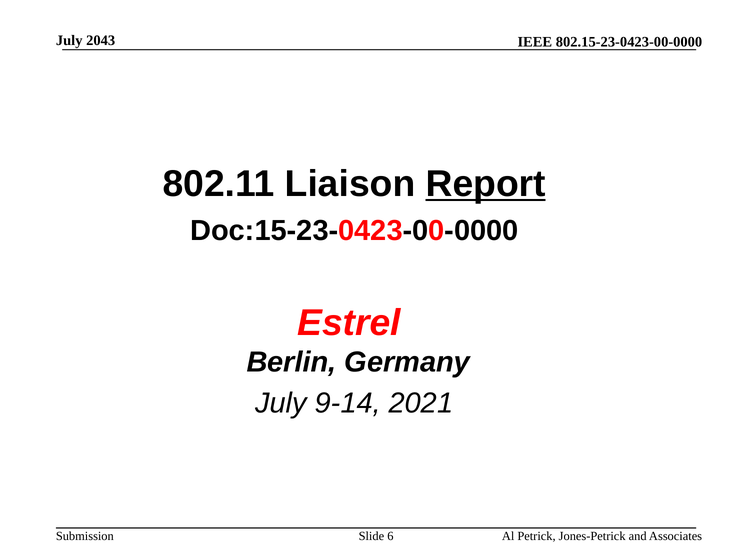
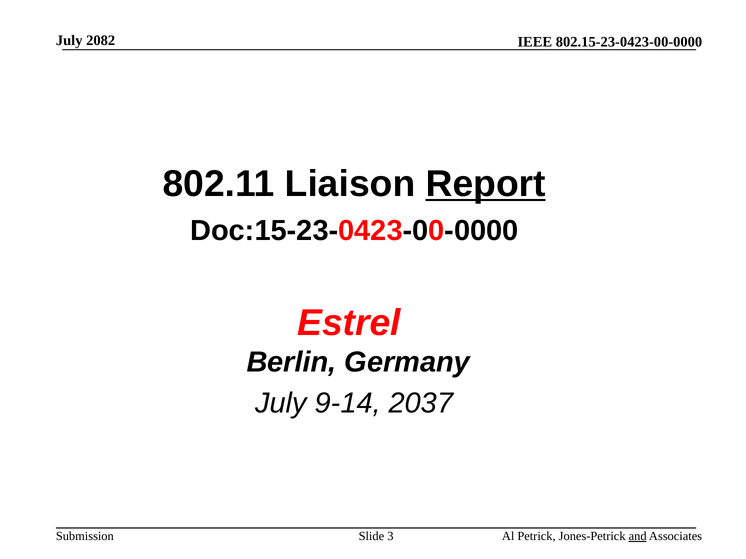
2043: 2043 -> 2082 (101, 41)
2021: 2021 -> 2037 (421, 403)
6: 6 -> 3 (390, 537)
and underline: none -> present (638, 537)
